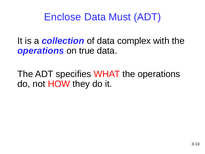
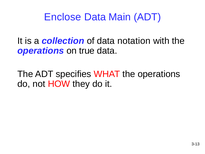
Must: Must -> Main (120, 17)
complex: complex -> notation (134, 41)
